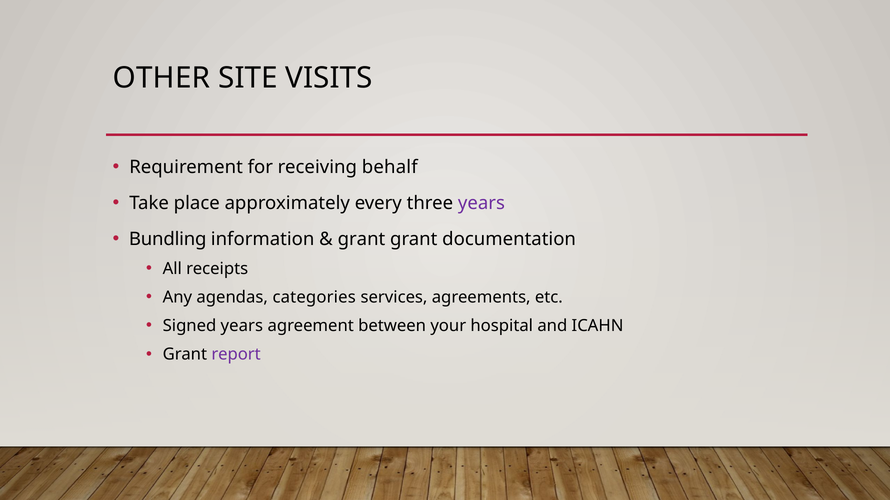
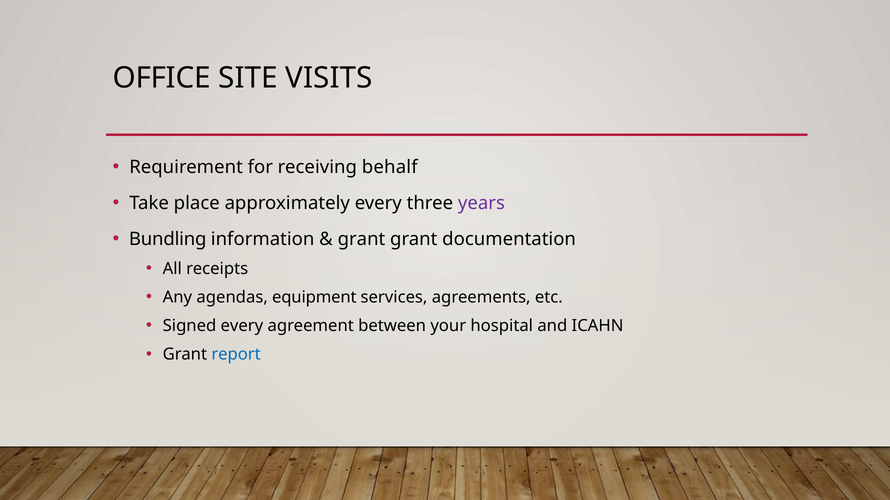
OTHER: OTHER -> OFFICE (162, 78)
categories: categories -> equipment (314, 298)
Signed years: years -> every (242, 326)
report colour: purple -> blue (236, 355)
